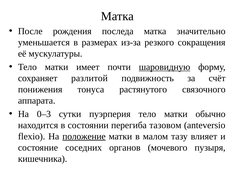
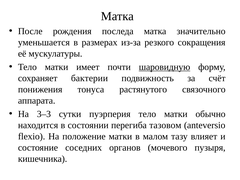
разлитой: разлитой -> бактерии (89, 78)
0–3: 0–3 -> 3–3 (44, 114)
положение underline: present -> none (84, 136)
